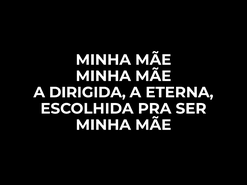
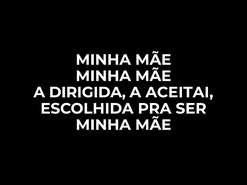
ETERNA: ETERNA -> ACEITAI (179, 92)
